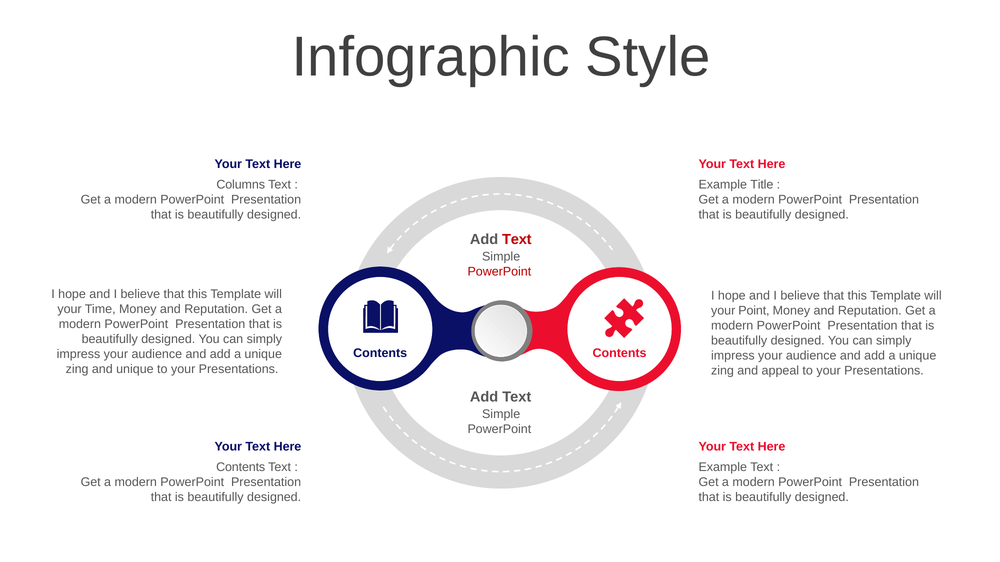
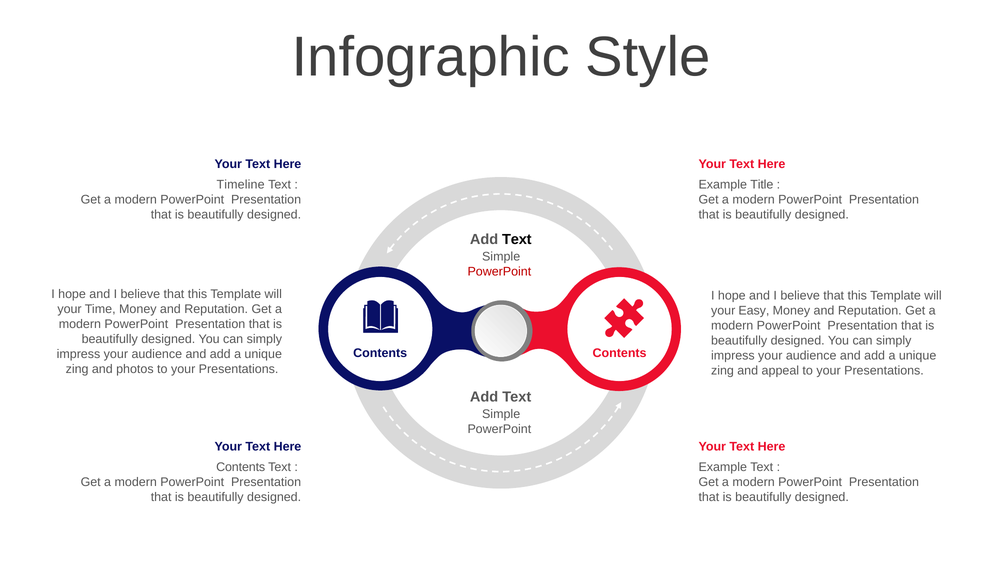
Columns: Columns -> Timeline (241, 185)
Text colour: red -> black (517, 240)
Point: Point -> Easy (754, 311)
and unique: unique -> photos (135, 370)
